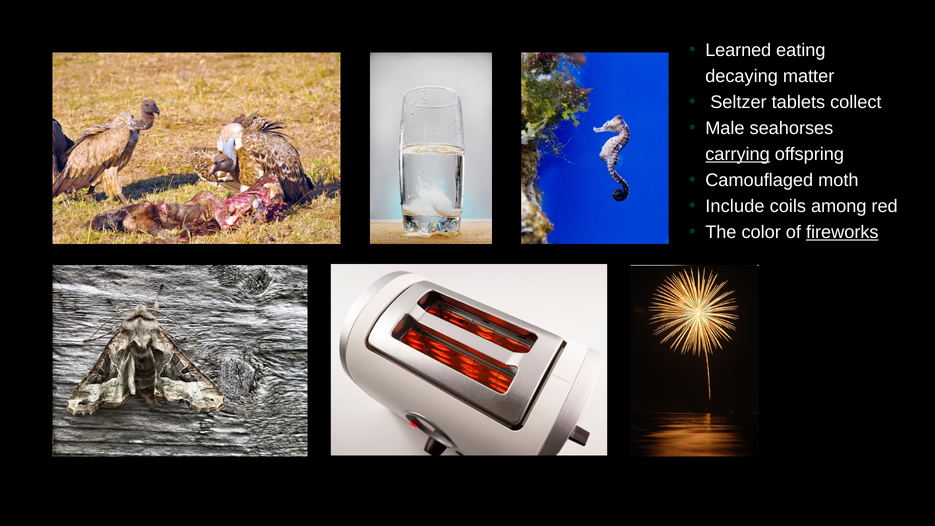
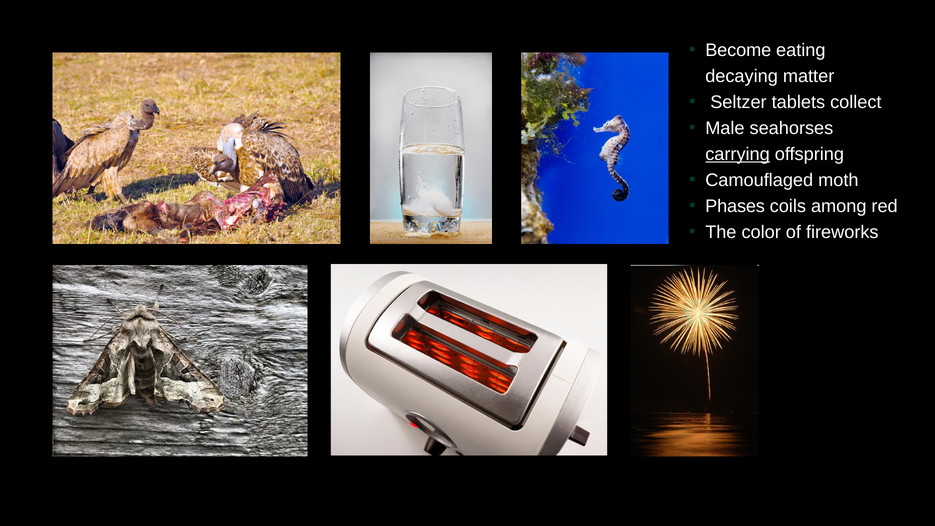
Learned: Learned -> Become (738, 50)
Include: Include -> Phases (735, 206)
fireworks underline: present -> none (842, 232)
